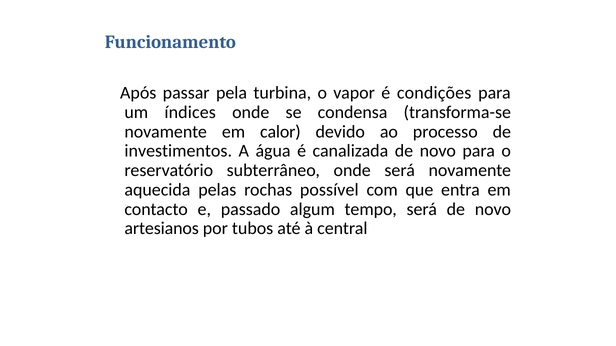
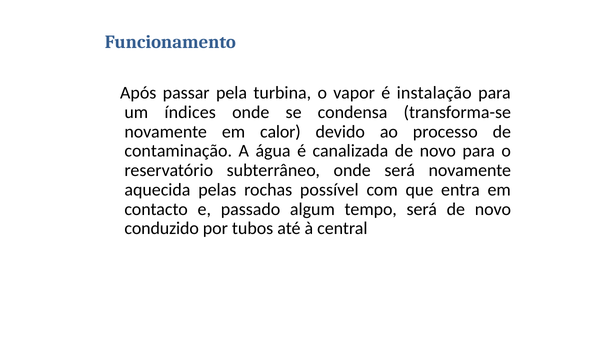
condições: condições -> instalação (434, 93)
investimentos: investimentos -> contaminação (178, 151)
artesianos: artesianos -> conduzido (162, 229)
